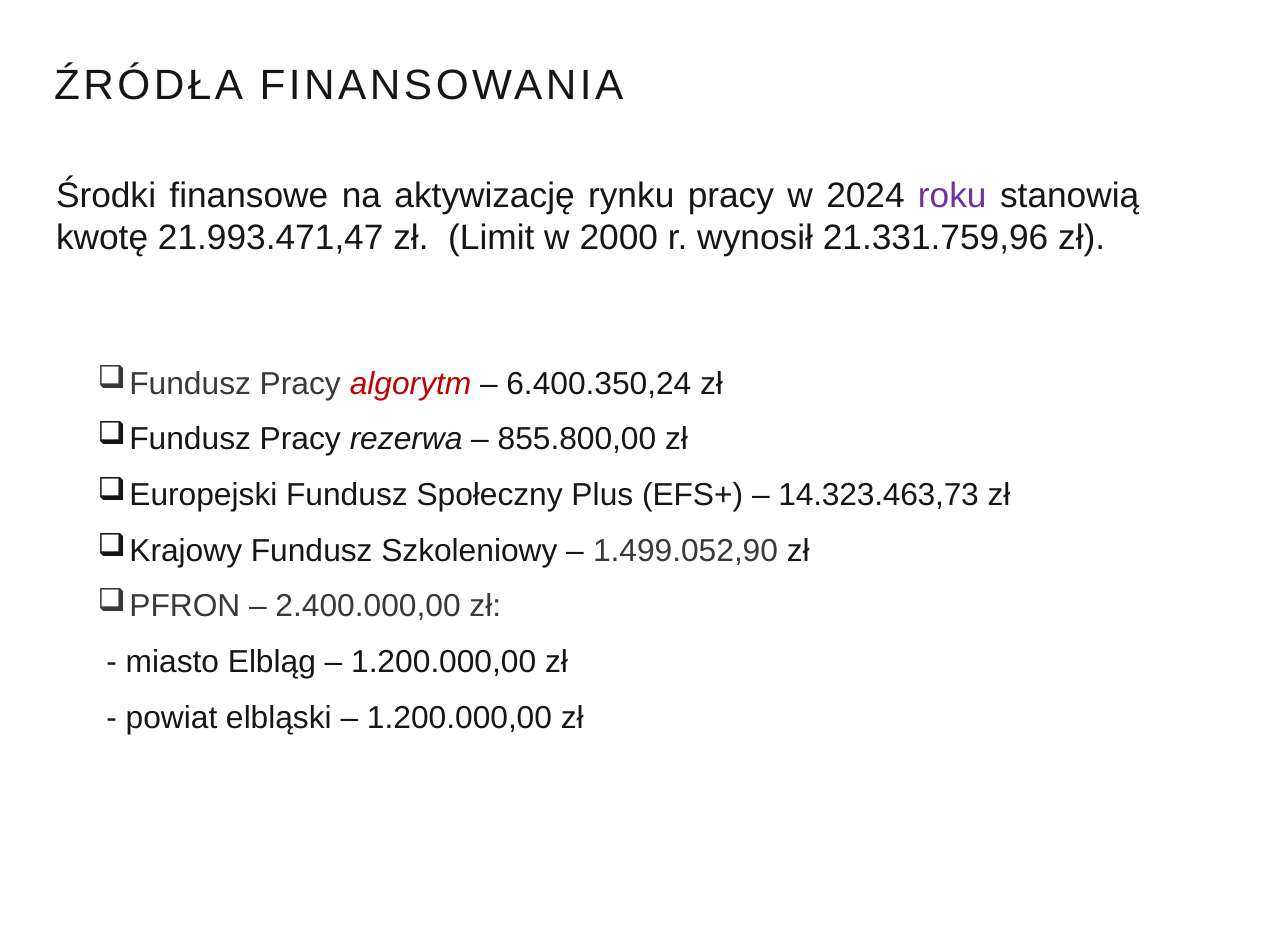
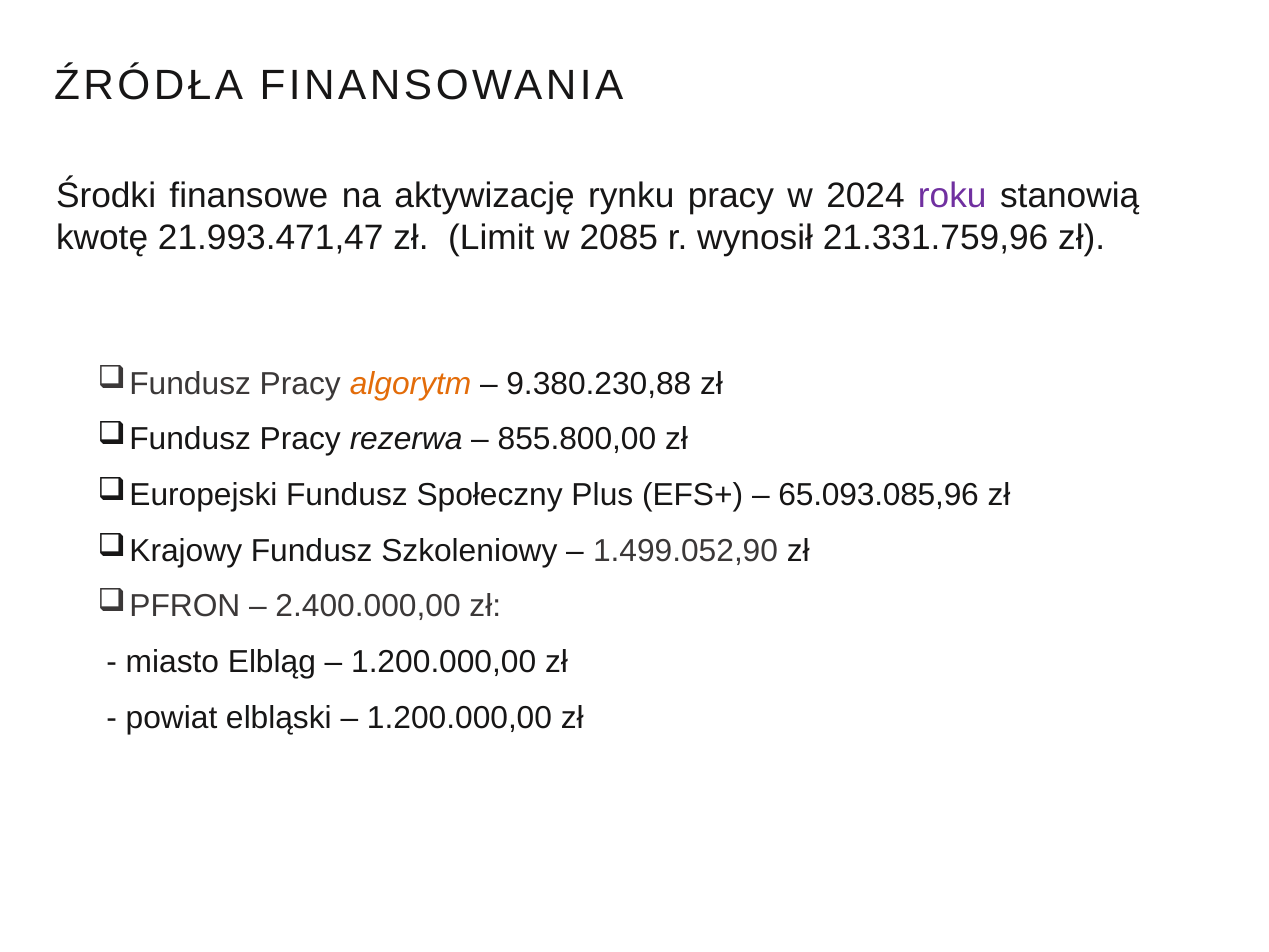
2000: 2000 -> 2085 (619, 238)
algorytm colour: red -> orange (411, 383)
6.400.350,24: 6.400.350,24 -> 9.380.230,88 (599, 383)
14.323.463,73: 14.323.463,73 -> 65.093.085,96 (879, 495)
